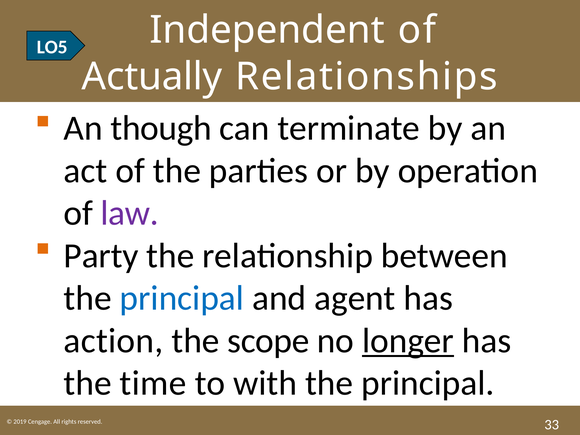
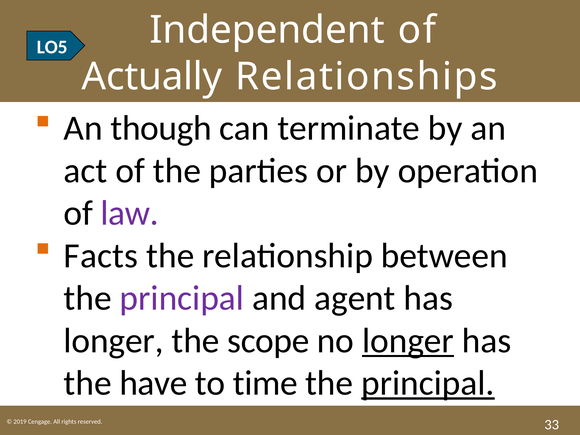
Party: Party -> Facts (101, 256)
principal colour: blue -> purple (182, 298)
action: action -> longer (114, 341)
time: time -> have (153, 383)
with: with -> time (265, 383)
principal underline: none -> present (428, 383)
